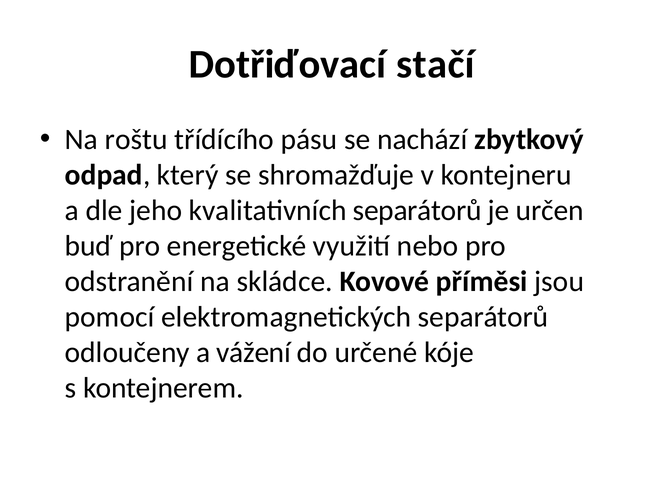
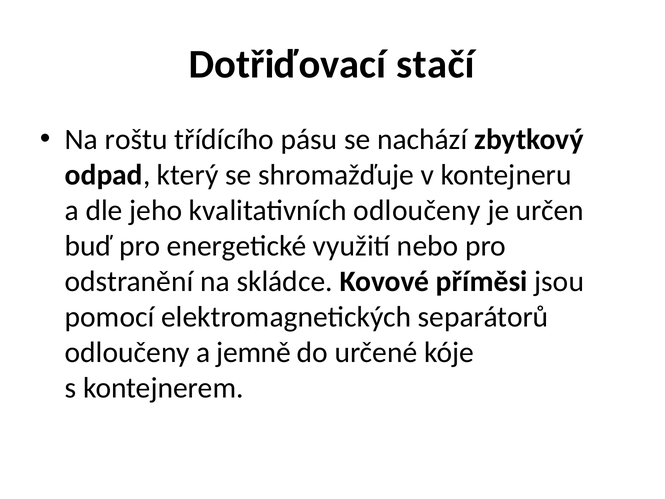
kvalitativních separátorů: separátorů -> odloučeny (417, 210)
vážení: vážení -> jemně (254, 352)
